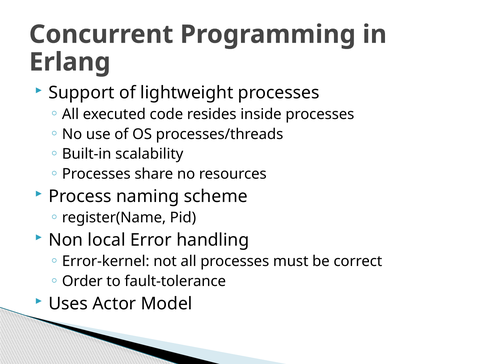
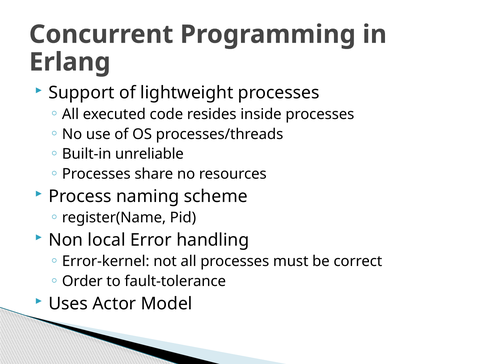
scalability: scalability -> unreliable (149, 154)
